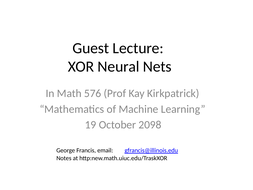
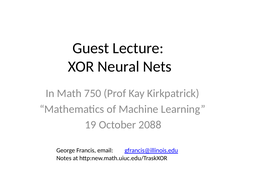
576: 576 -> 750 (93, 93)
2098: 2098 -> 2088 (150, 125)
